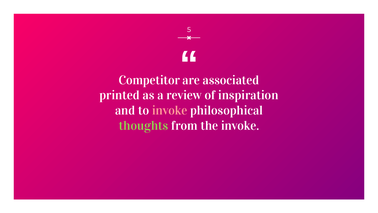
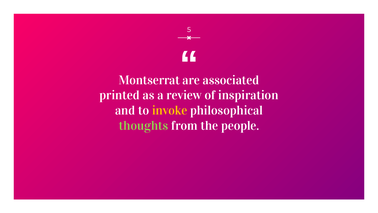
Competitor: Competitor -> Montserrat (149, 80)
invoke colour: pink -> yellow (170, 110)
the invoke: invoke -> people (240, 125)
